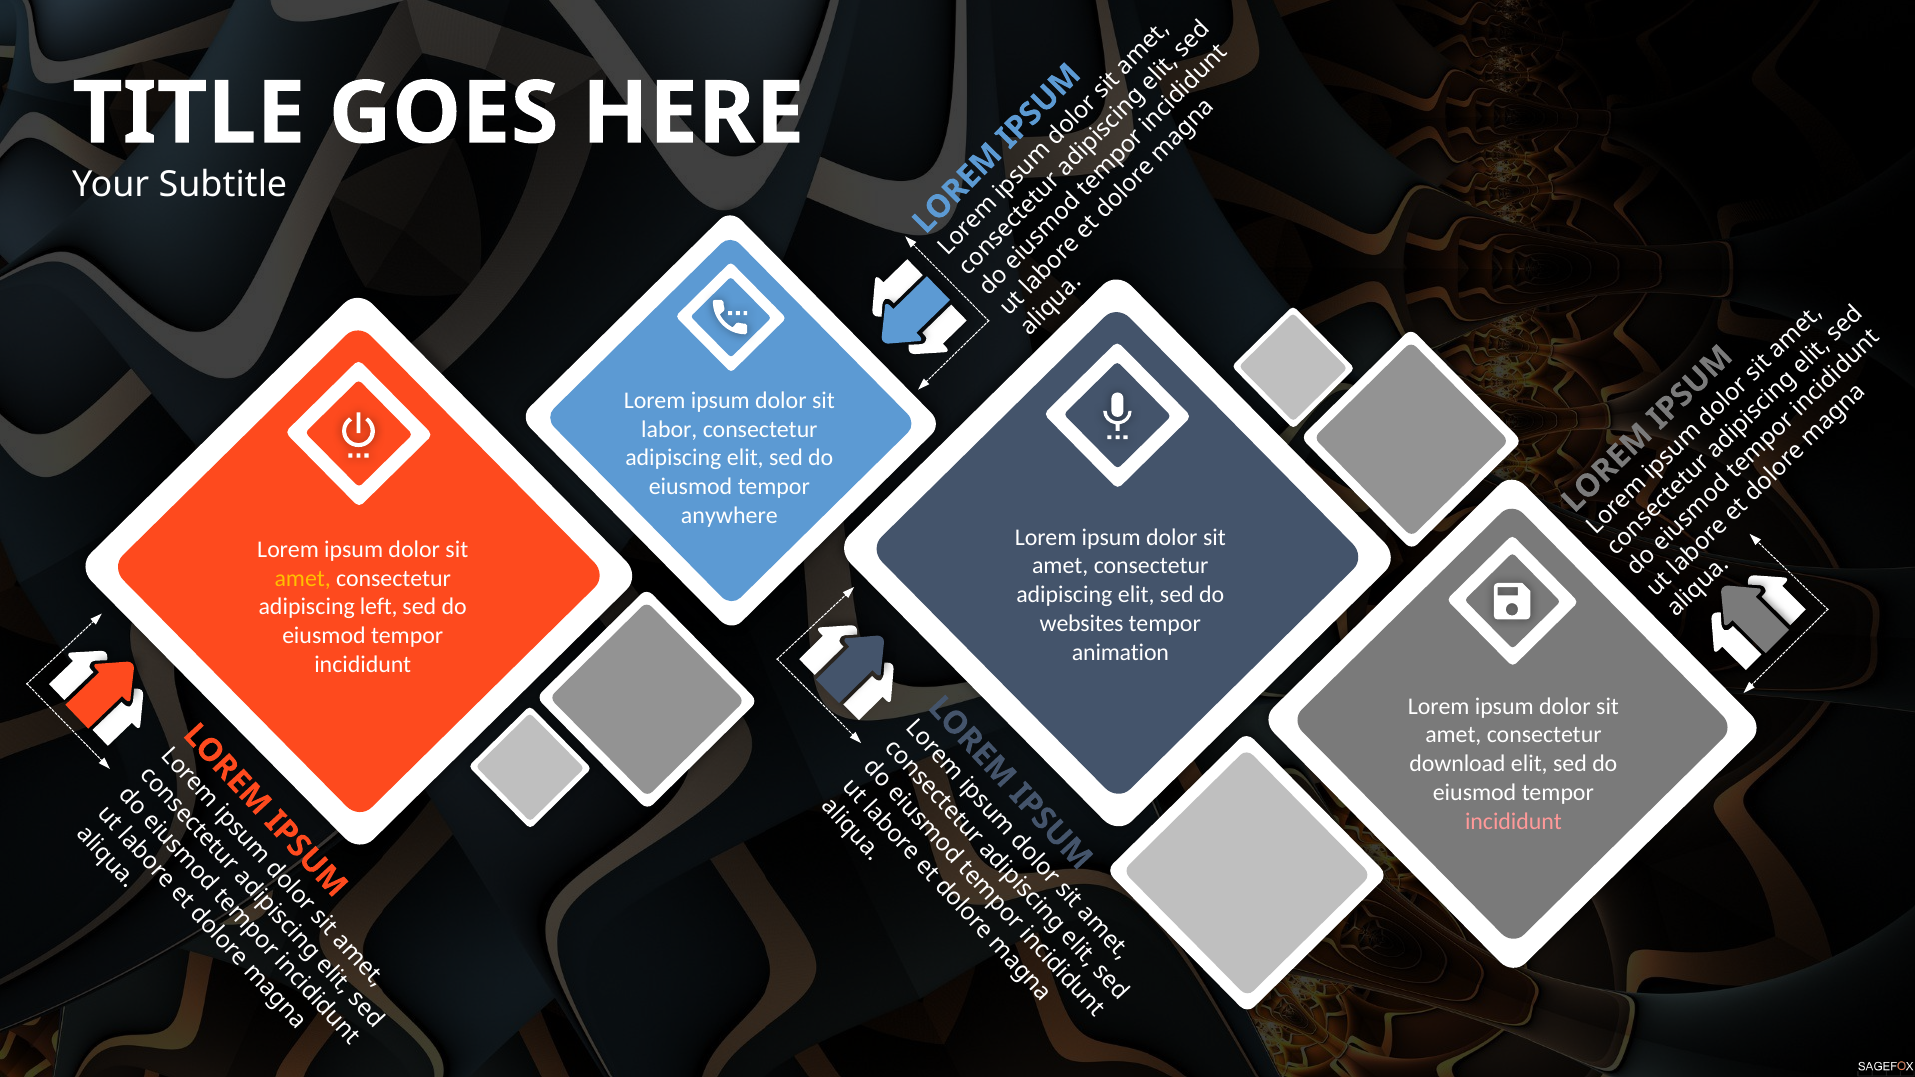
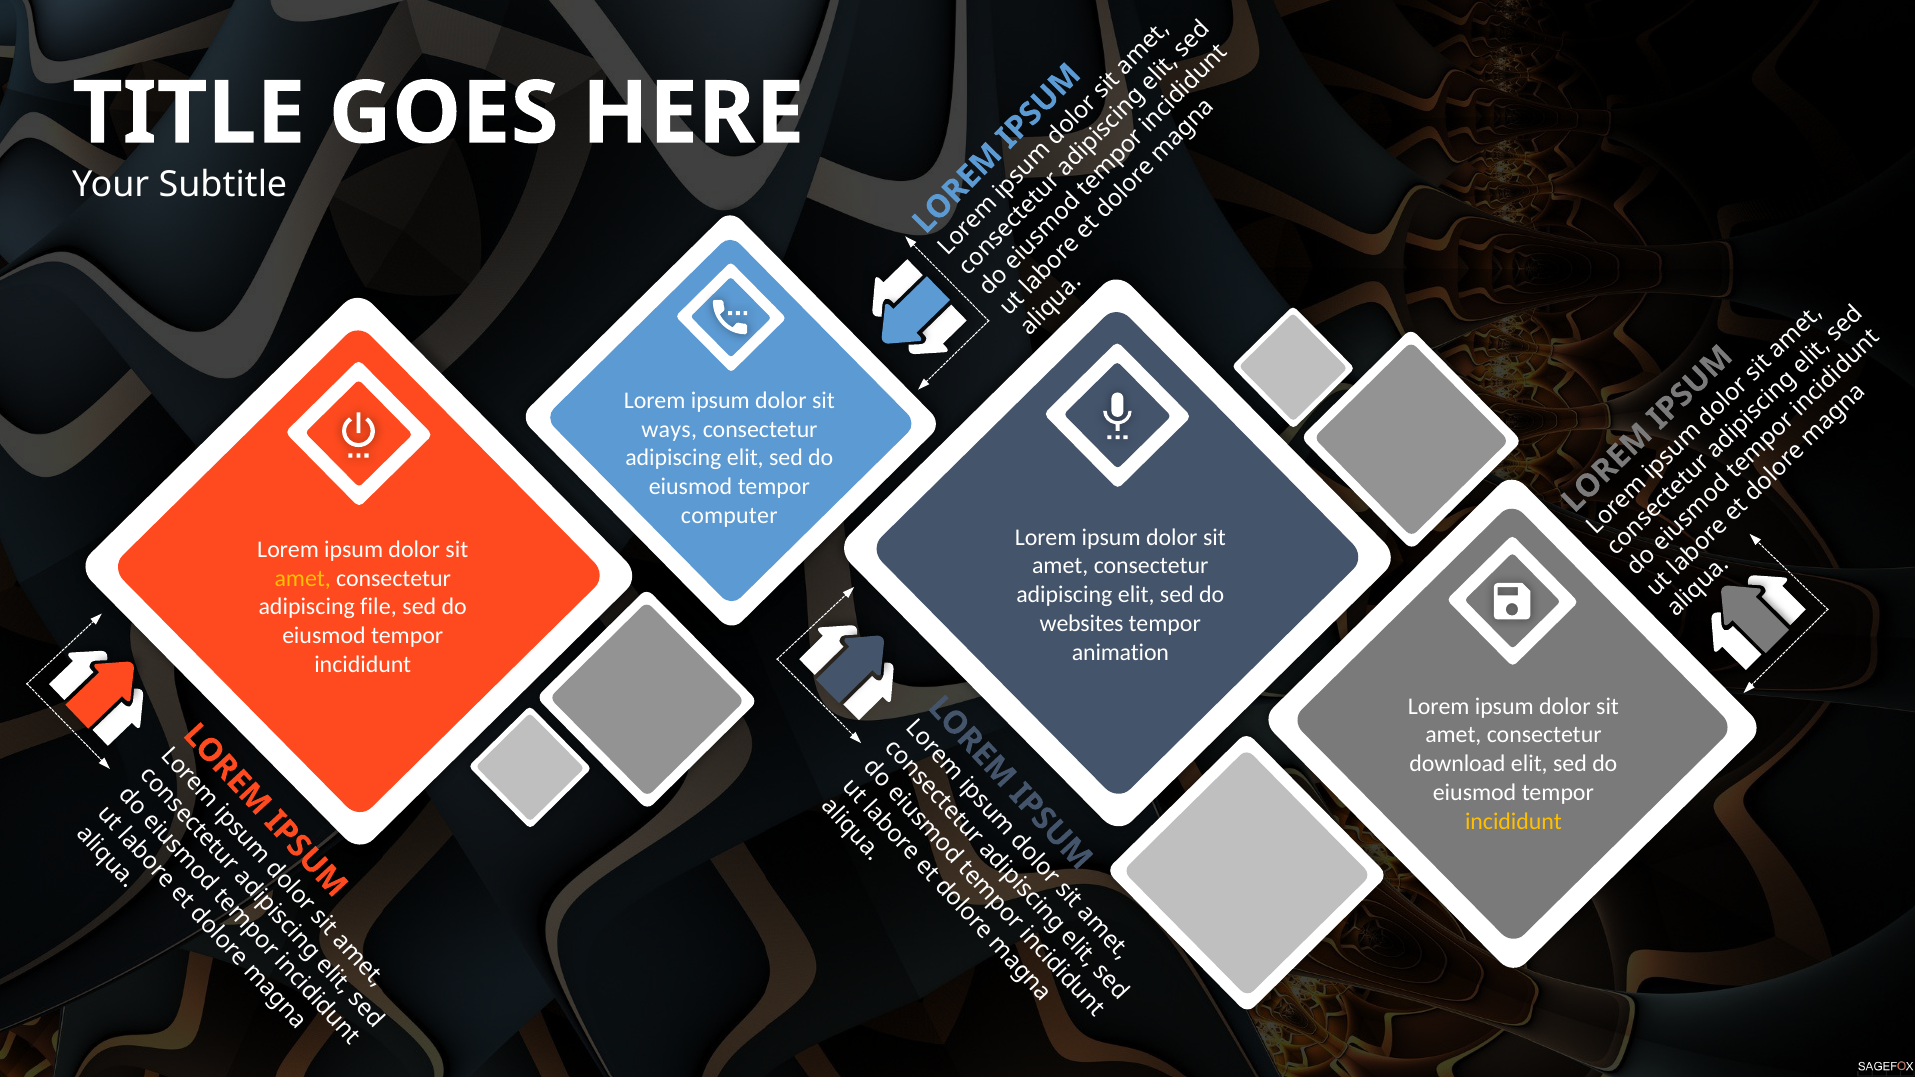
labor: labor -> ways (669, 429)
anywhere: anywhere -> computer (729, 516)
left: left -> file (379, 607)
incididunt colour: pink -> yellow (1513, 821)
